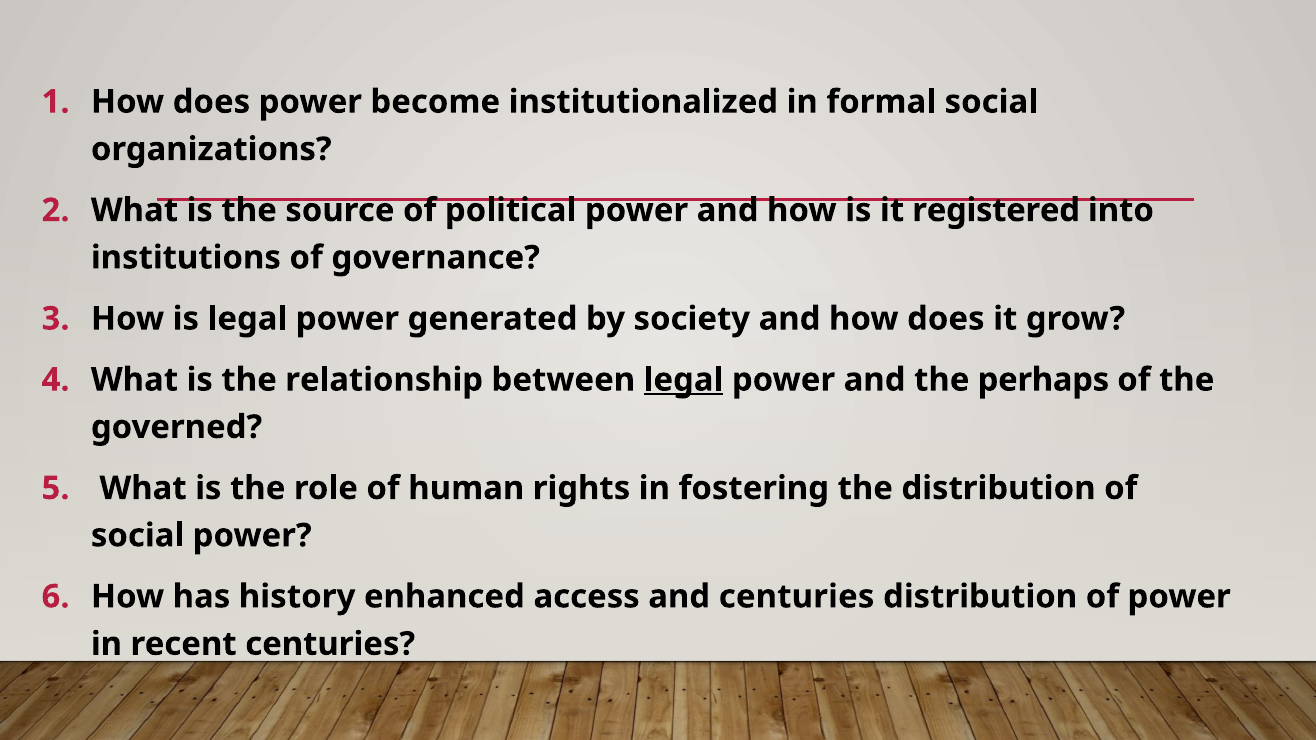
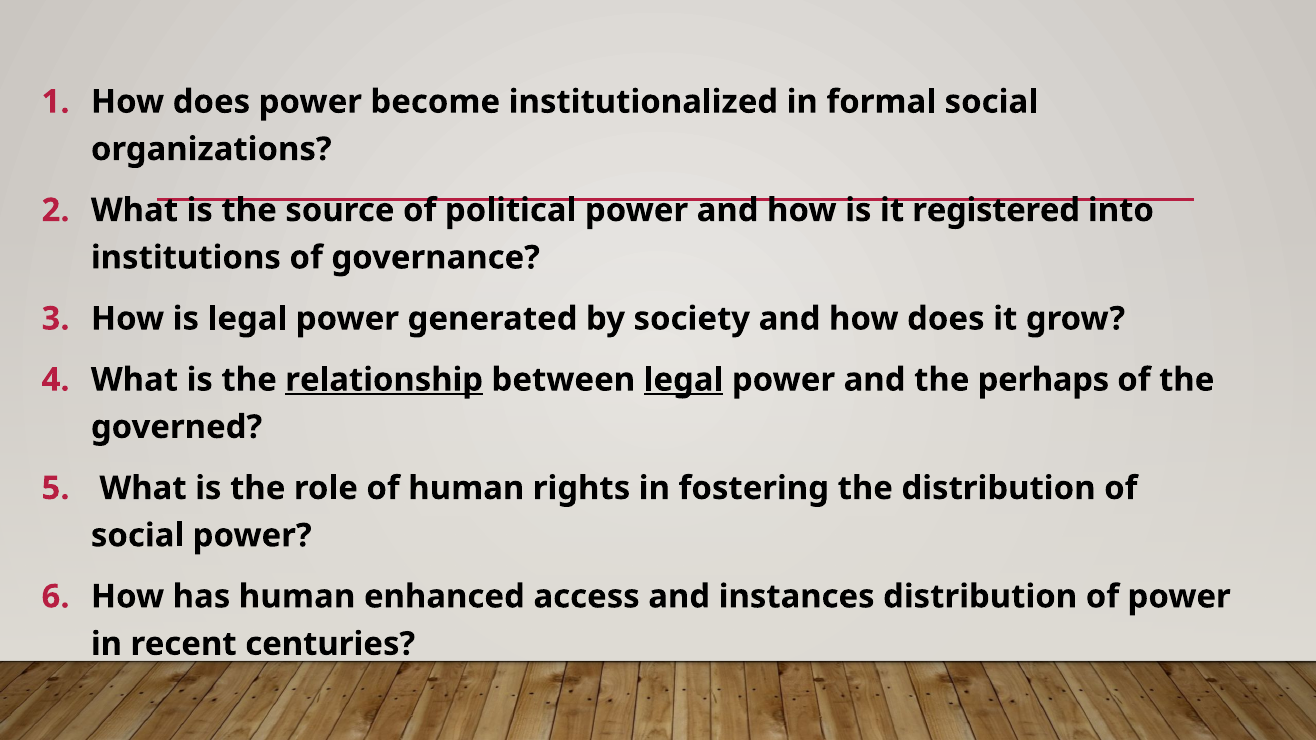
relationship underline: none -> present (384, 380)
has history: history -> human (297, 597)
and centuries: centuries -> instances (797, 597)
